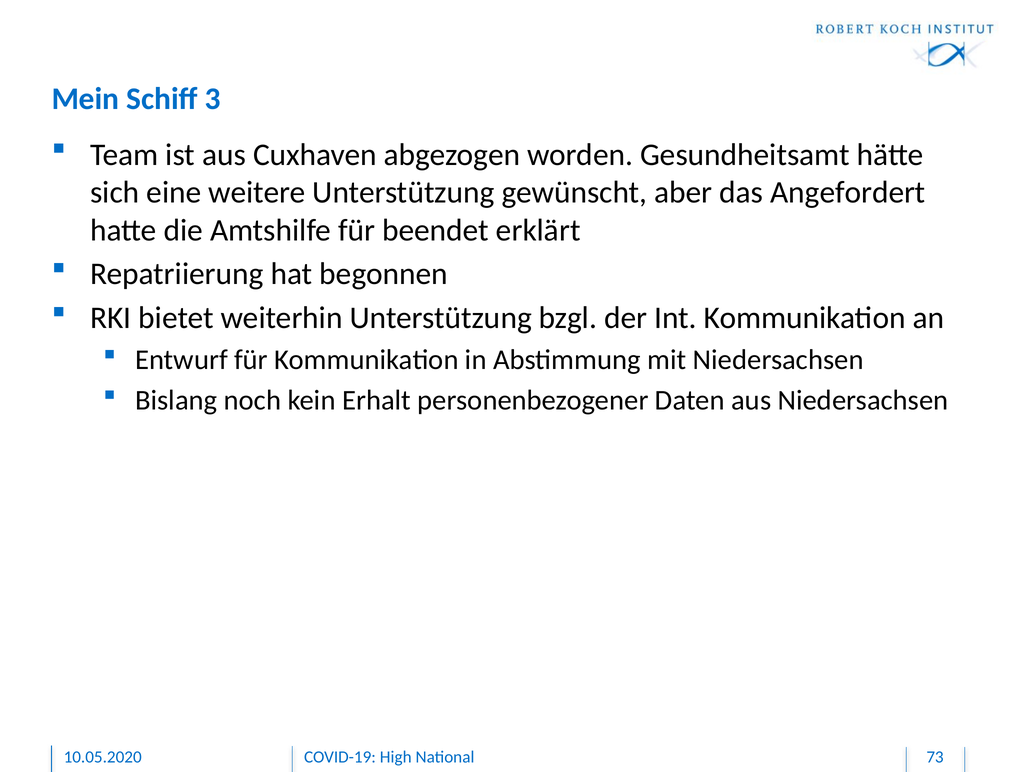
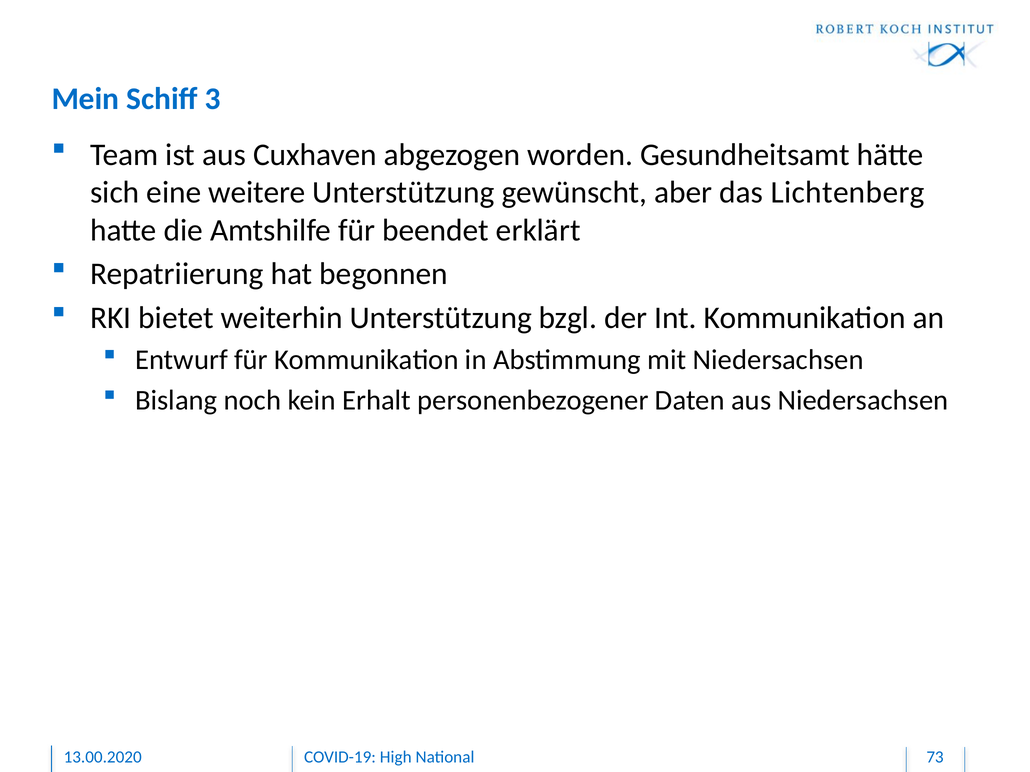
Angefordert: Angefordert -> Lichtenberg (848, 193)
10.05.2020: 10.05.2020 -> 13.00.2020 (103, 757)
